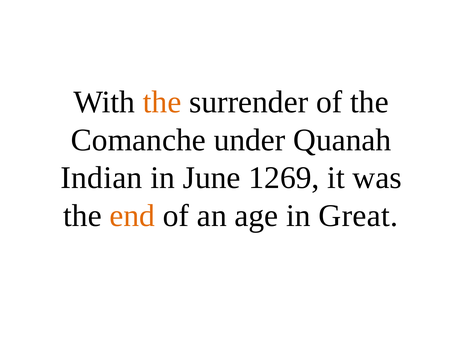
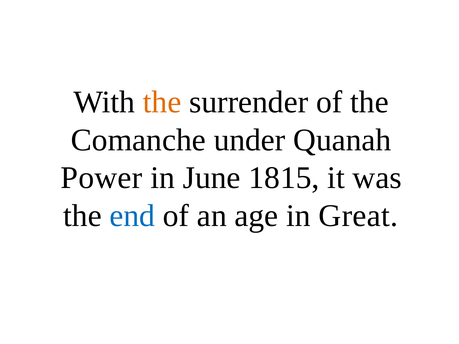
Indian: Indian -> Power (101, 178)
1269: 1269 -> 1815 (284, 178)
end colour: orange -> blue (132, 216)
